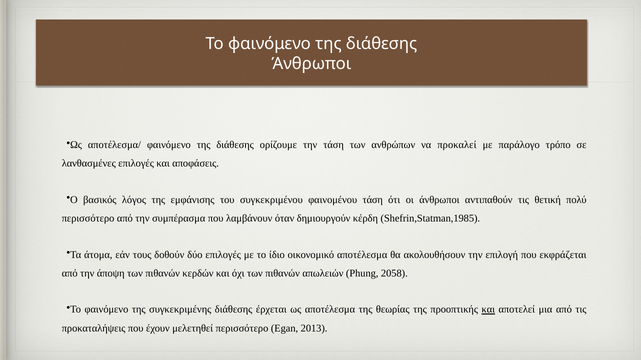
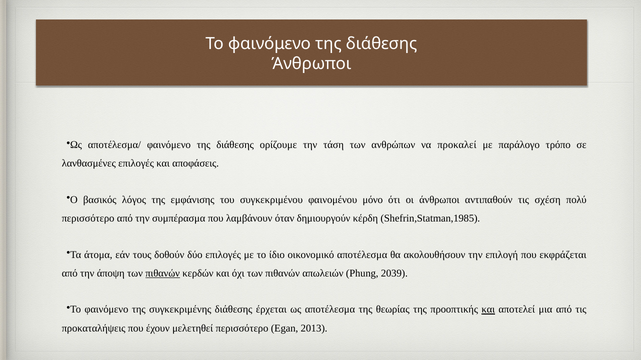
φαινομένου τάση: τάση -> μόνο (373, 200)
θετική: θετική -> σχέση (548, 200)
πιθανών underline: none -> present (163, 274)
2058: 2058 -> 2039 (394, 274)
